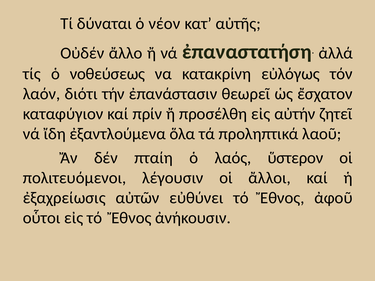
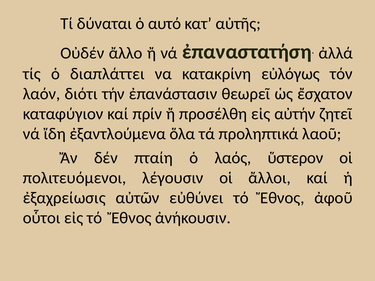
νέον: νέον -> αυτό (165, 24)
νοθεύσεως: νοθεύσεως -> διαπλάττει (107, 74)
